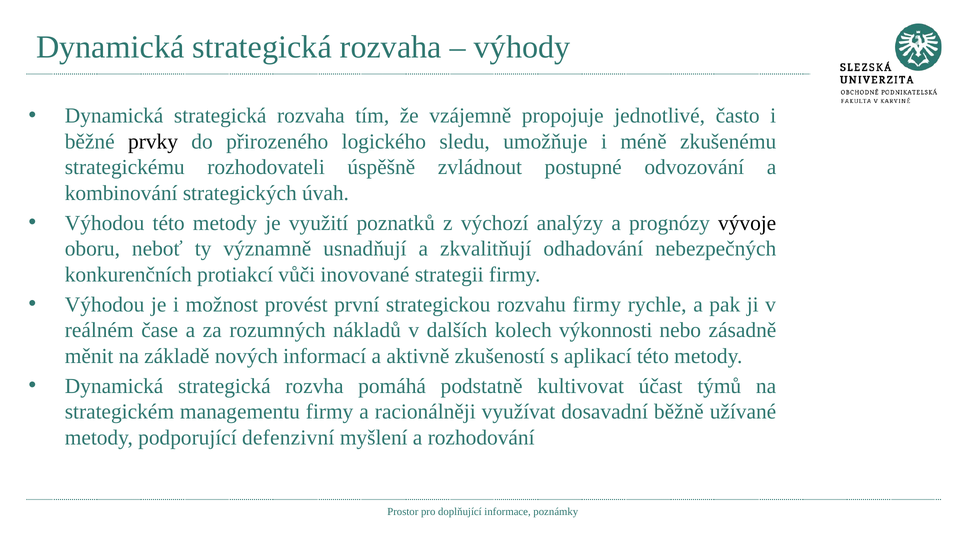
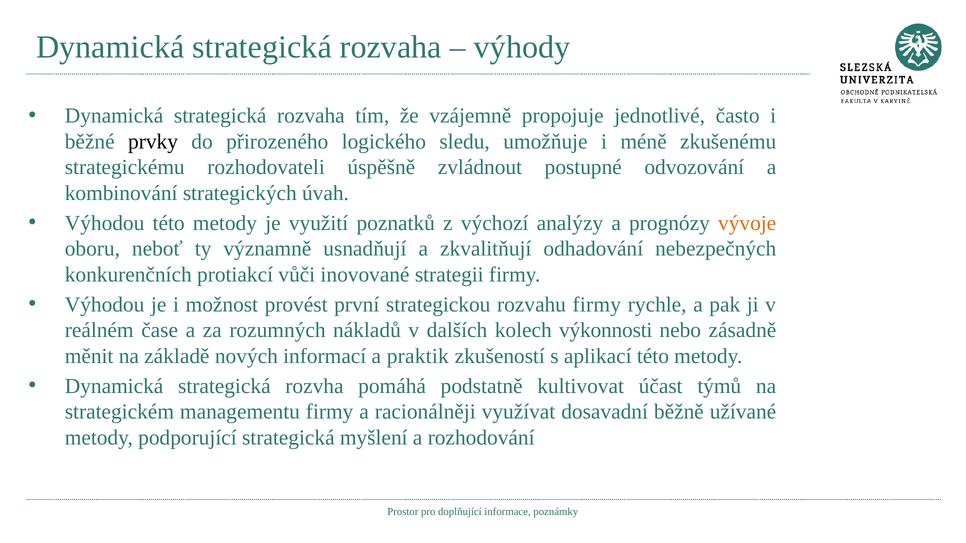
vývoje colour: black -> orange (747, 223)
aktivně: aktivně -> praktik (418, 356)
podporující defenzivní: defenzivní -> strategická (288, 438)
